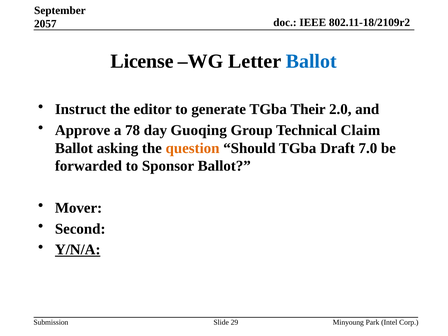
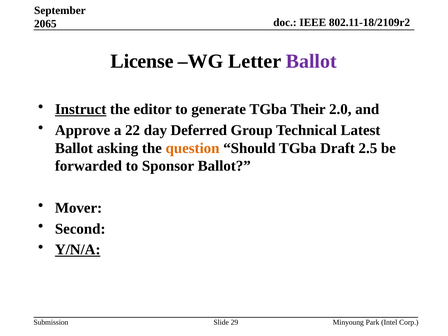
2057: 2057 -> 2065 (45, 24)
Ballot colour: blue -> purple (311, 61)
Instruct underline: none -> present (81, 109)
78: 78 -> 22 (133, 130)
Guoqing: Guoqing -> Deferred (199, 130)
Claim: Claim -> Latest (361, 130)
7.0: 7.0 -> 2.5 (368, 148)
